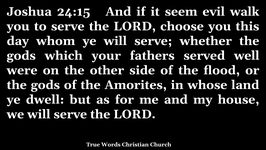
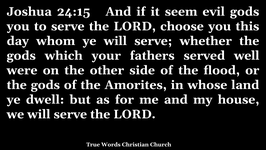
evil walk: walk -> gods (245, 12)
